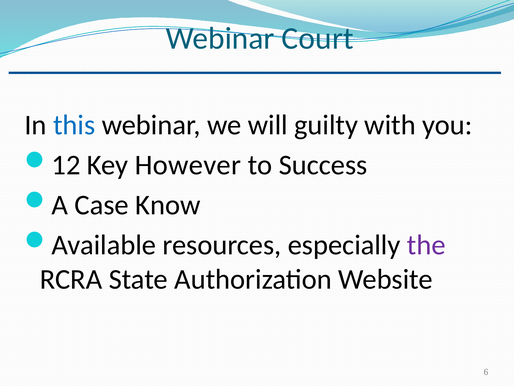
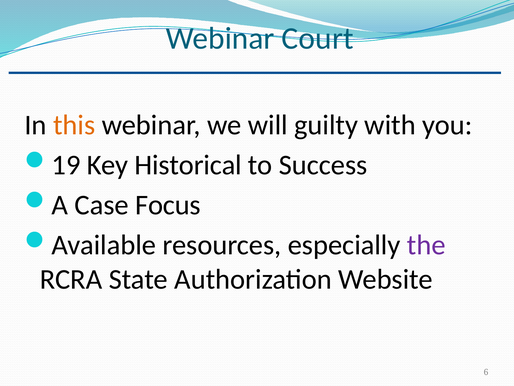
this colour: blue -> orange (74, 125)
12: 12 -> 19 (66, 165)
However: However -> Historical (188, 165)
Know: Know -> Focus (168, 205)
